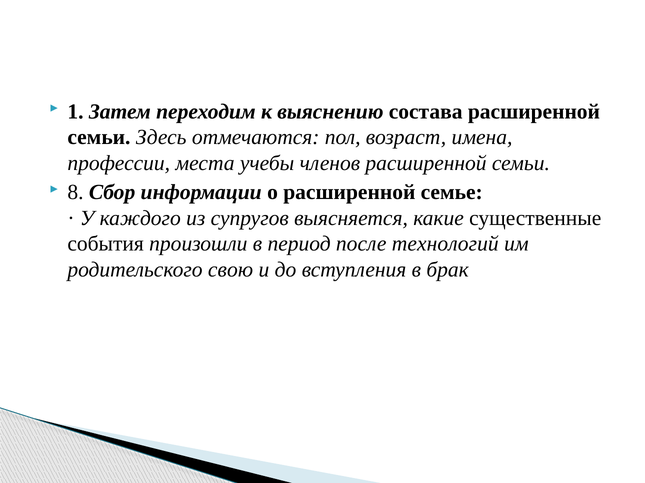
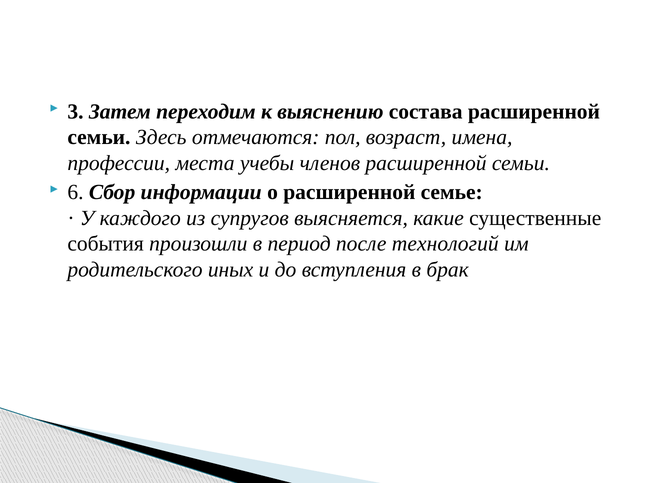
1: 1 -> 3 (75, 112)
8: 8 -> 6 (75, 193)
свою: свою -> иных (231, 270)
